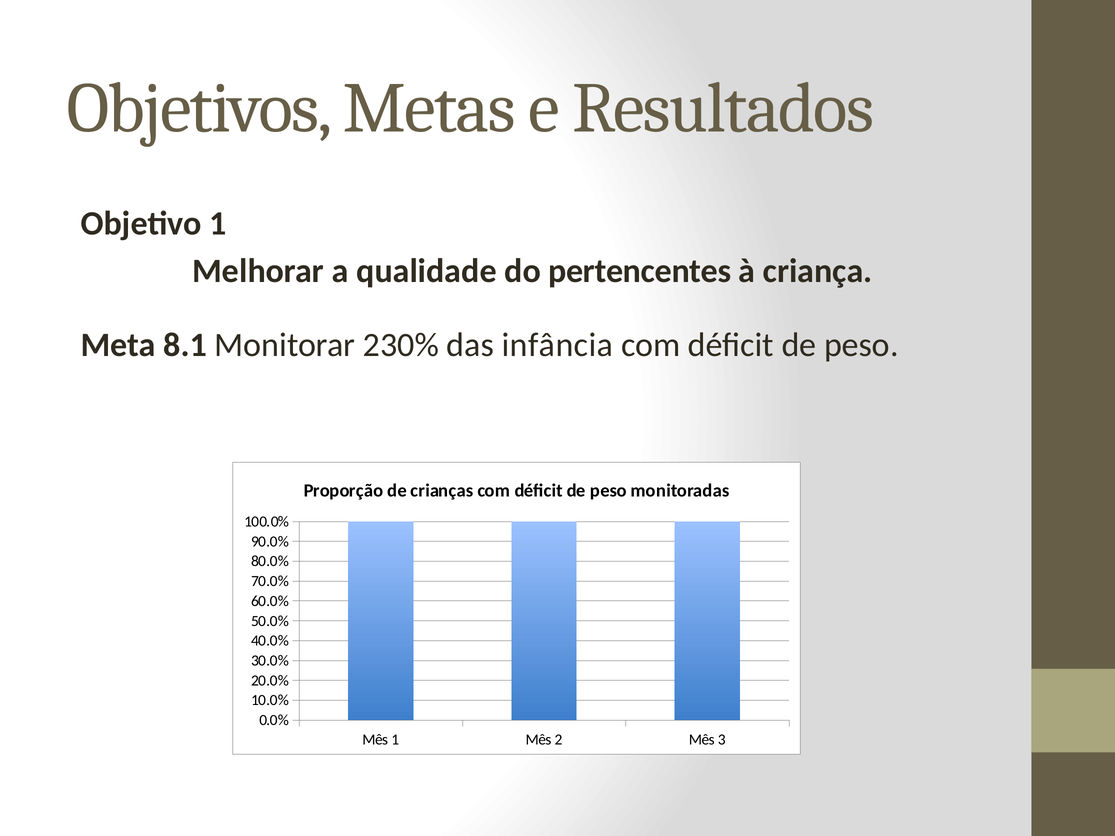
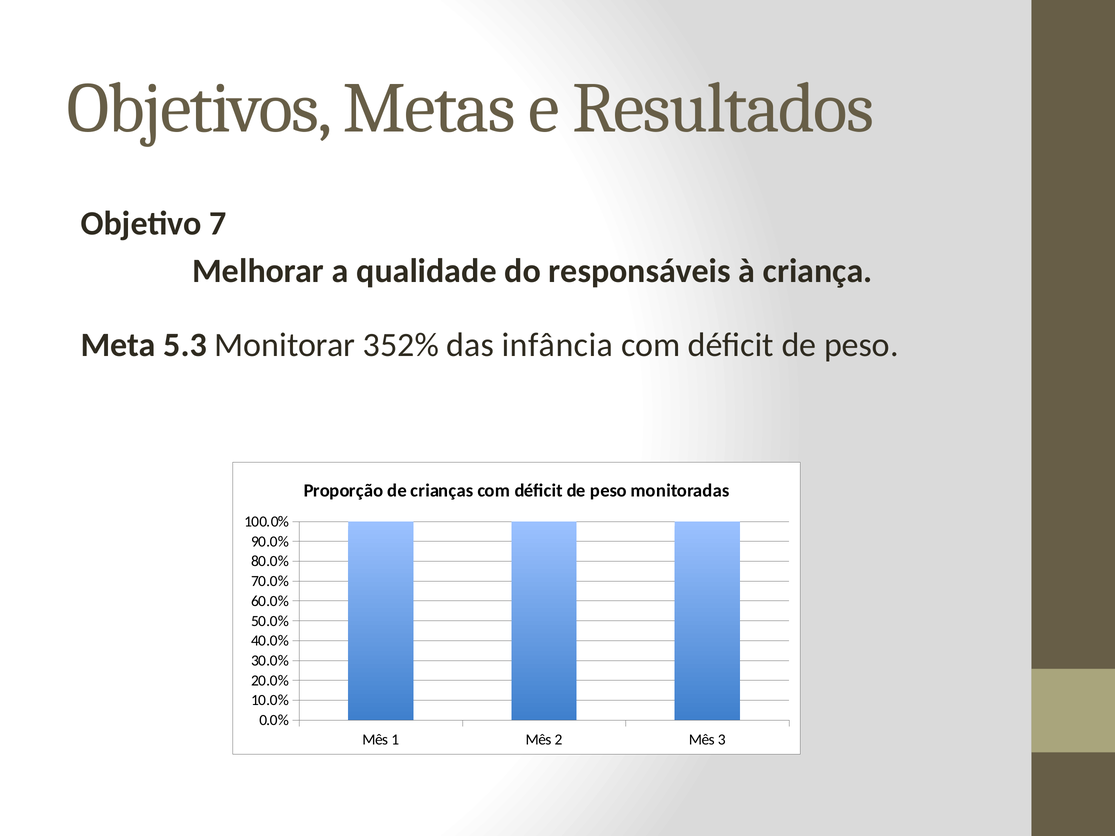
Objetivo 1: 1 -> 7 (218, 224)
pertencentes: pertencentes -> responsáveis (640, 271)
8.1: 8.1 -> 5.3 (185, 345)
230%: 230% -> 352% (401, 345)
